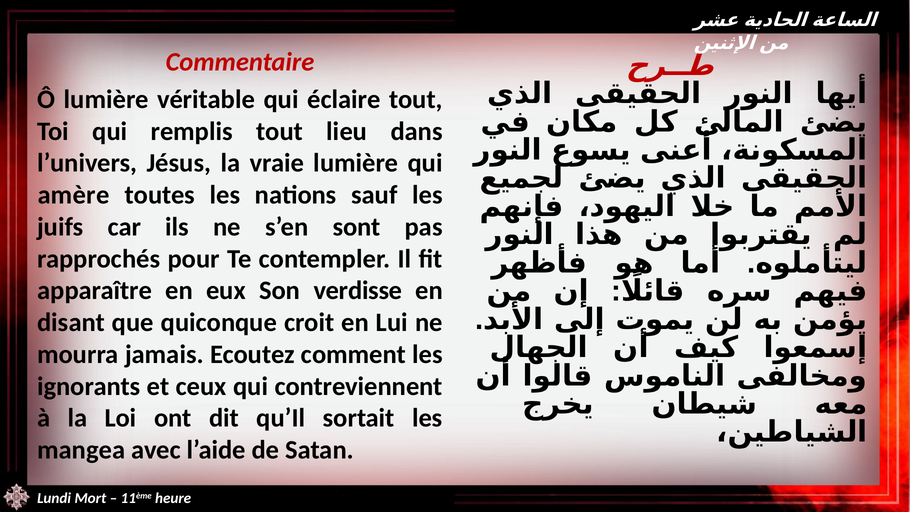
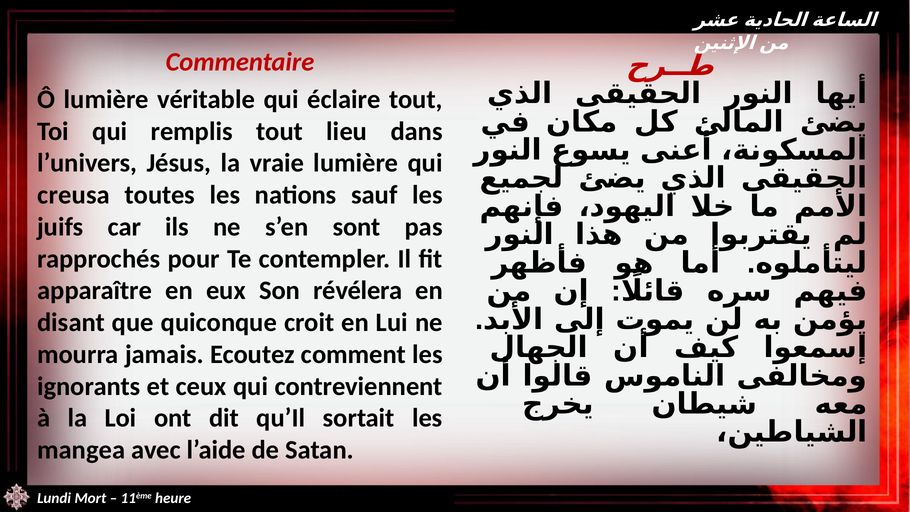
amère: amère -> creusa (74, 195)
verdisse: verdisse -> révélera (358, 291)
